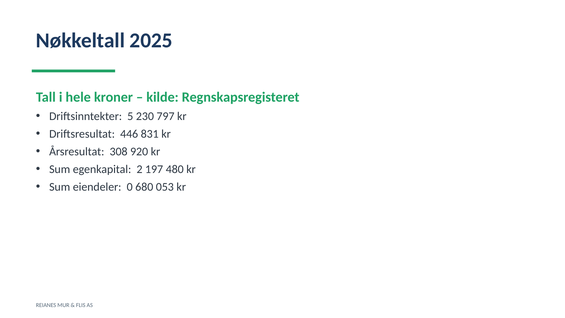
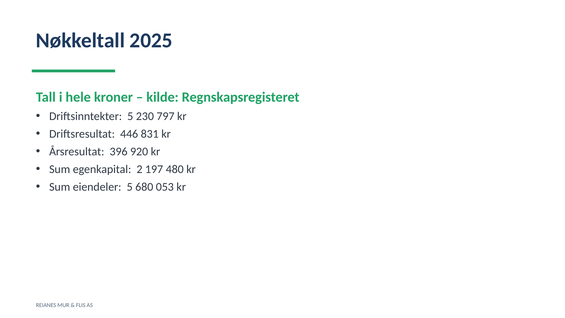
308: 308 -> 396 (119, 152)
eiendeler 0: 0 -> 5 (130, 187)
